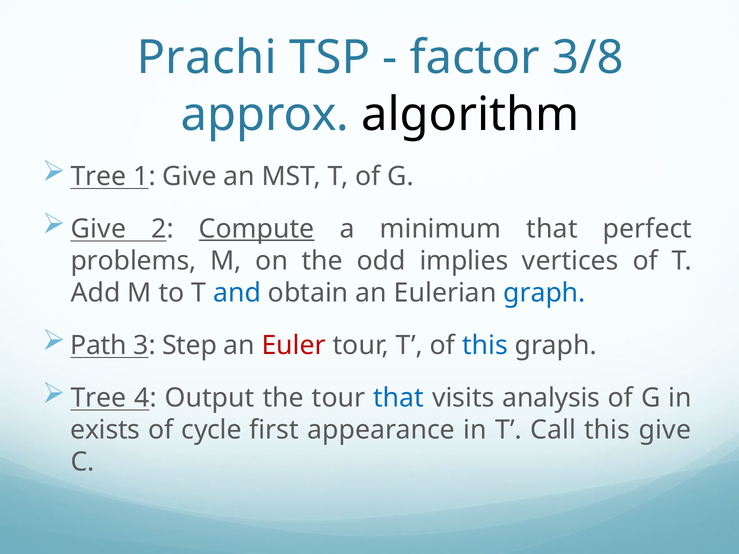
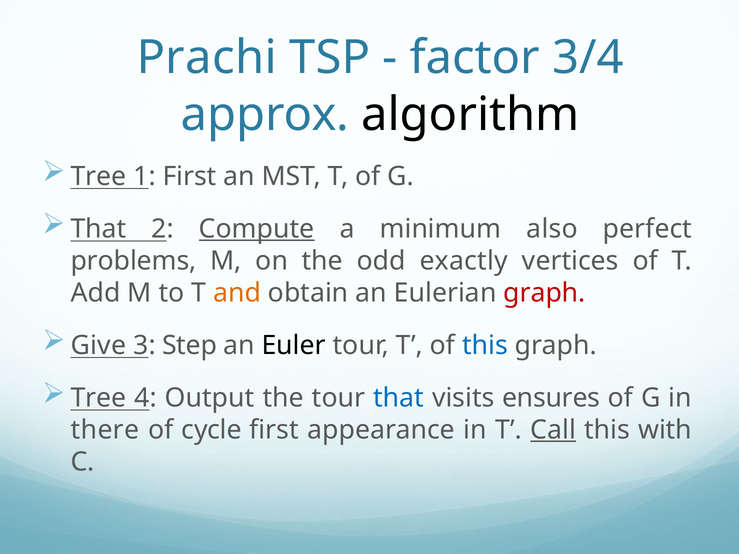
3/8: 3/8 -> 3/4 (588, 58)
1 Give: Give -> First (189, 176)
Give: Give -> That (98, 229)
minimum that: that -> also (552, 229)
implies: implies -> exactly (464, 261)
and colour: blue -> orange (237, 293)
graph colour: blue -> red (544, 293)
Path: Path -> Give (98, 346)
Euler colour: red -> black (294, 346)
analysis: analysis -> ensures (551, 398)
exists: exists -> there (105, 430)
Call underline: none -> present (553, 430)
this give: give -> with (665, 430)
